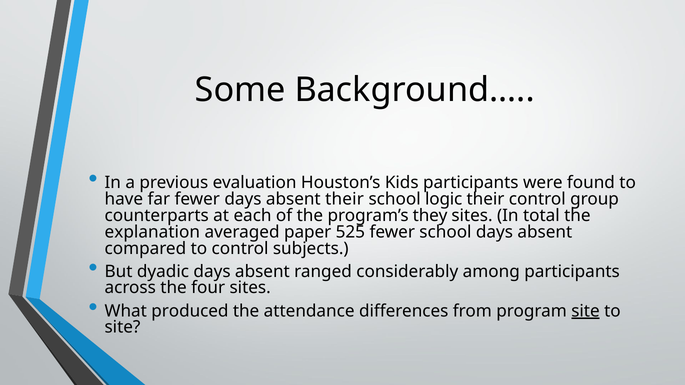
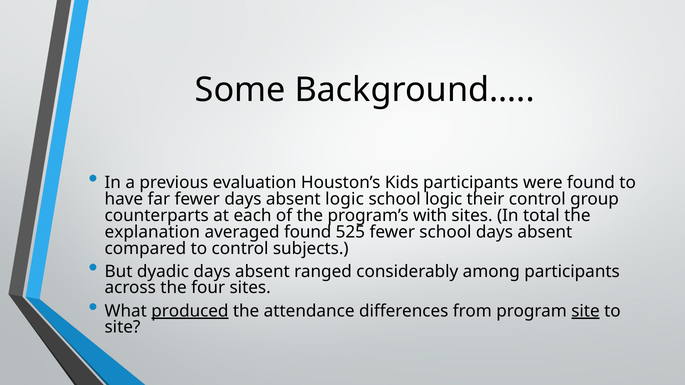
absent their: their -> logic (345, 199)
they: they -> with (430, 216)
averaged paper: paper -> found (308, 232)
produced underline: none -> present (190, 311)
